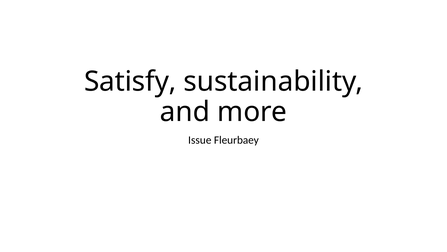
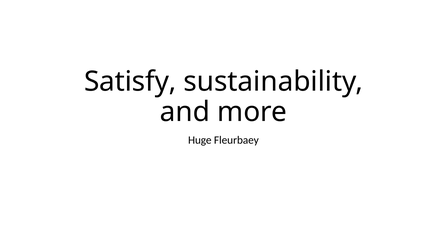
Issue: Issue -> Huge (200, 140)
